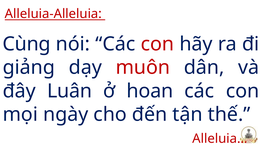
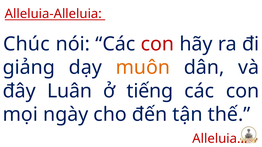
Cùng: Cùng -> Chúc (26, 44)
muôn colour: red -> orange (143, 68)
hoan: hoan -> tiếng (150, 91)
